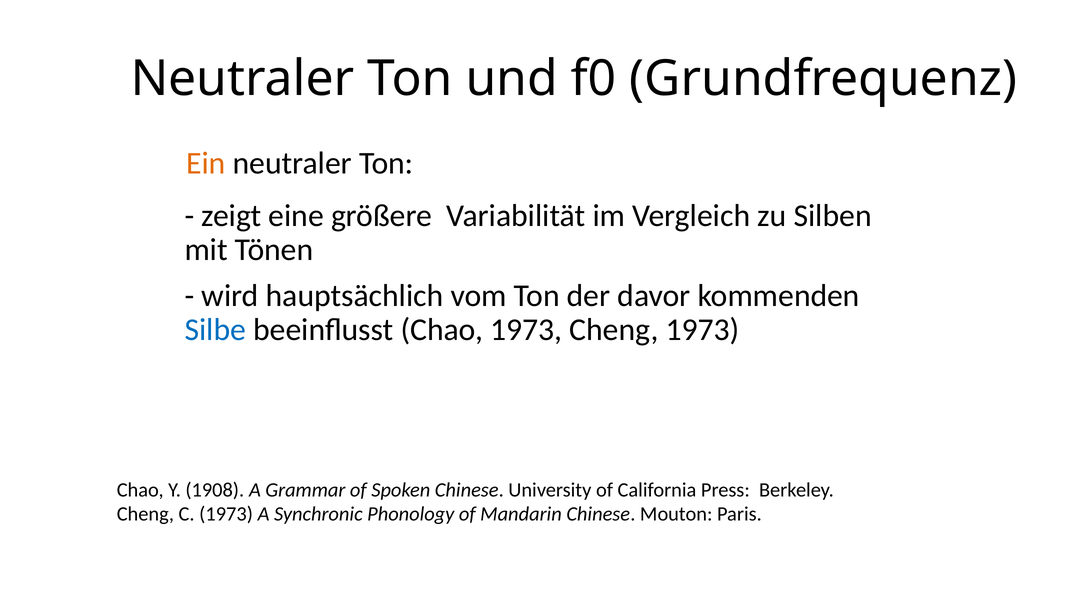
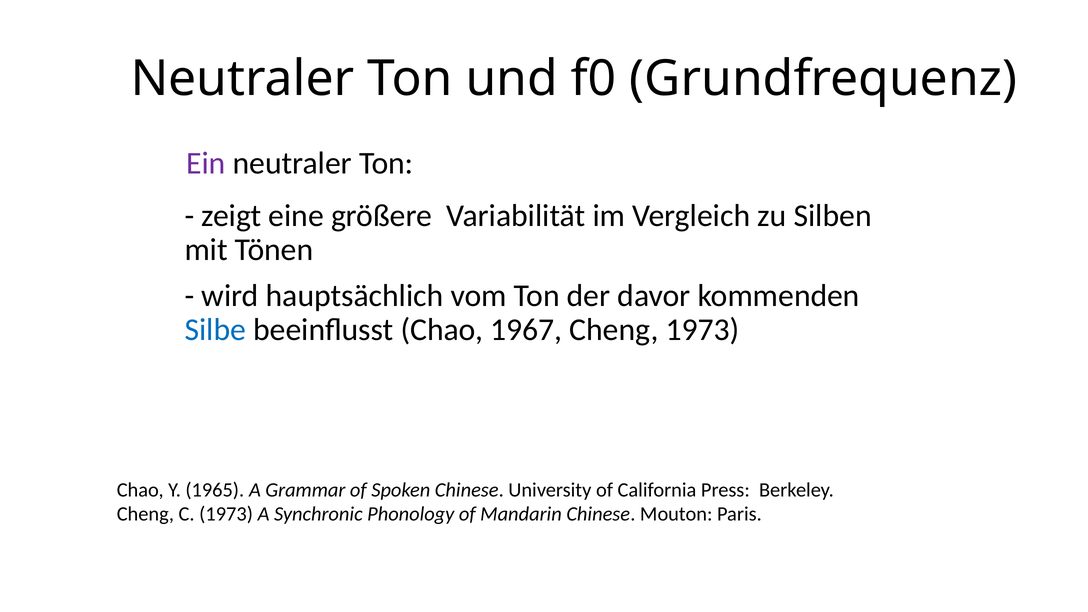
Ein colour: orange -> purple (206, 163)
Chao 1973: 1973 -> 1967 (526, 330)
1908: 1908 -> 1965 (215, 490)
